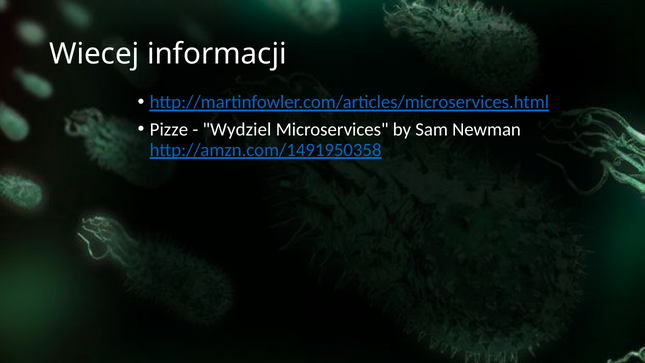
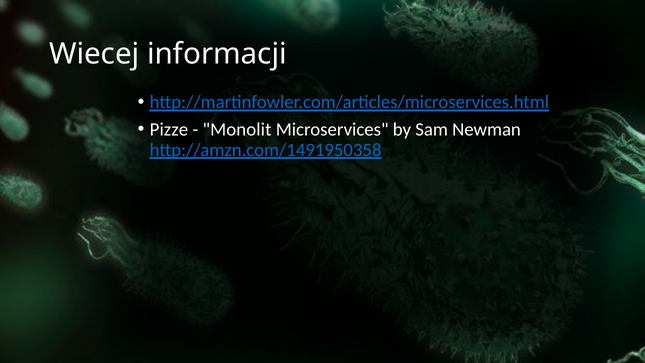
Wydziel: Wydziel -> Monolit (237, 129)
